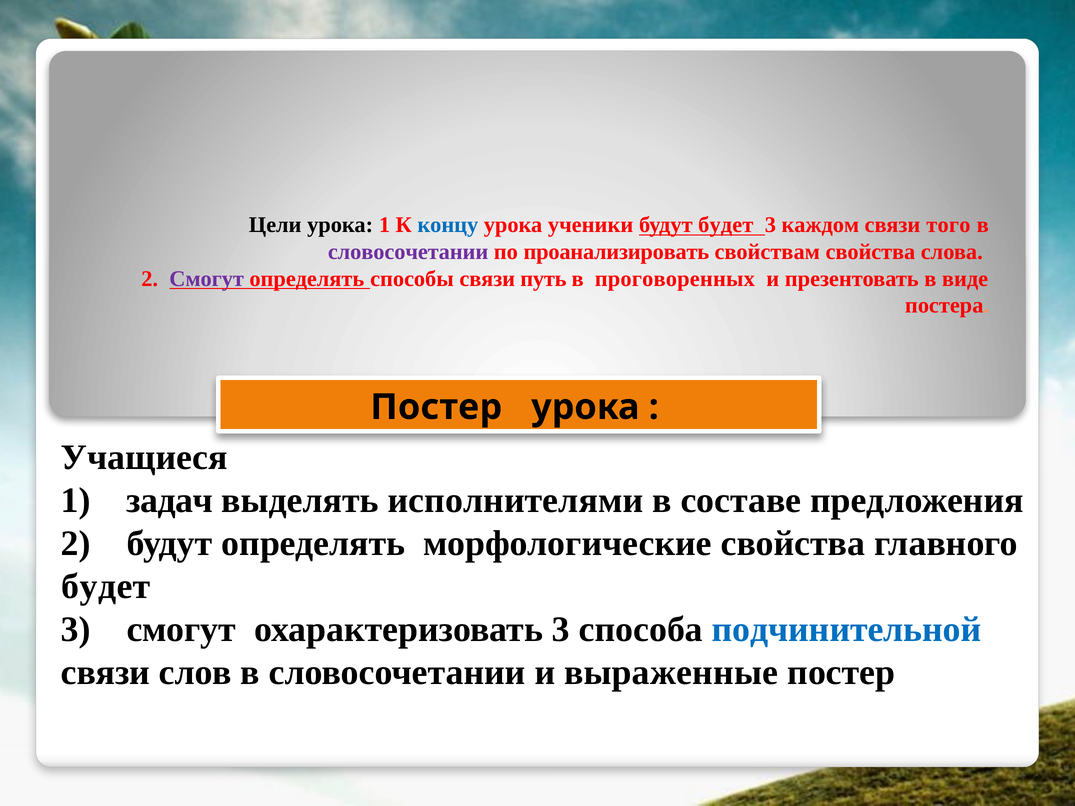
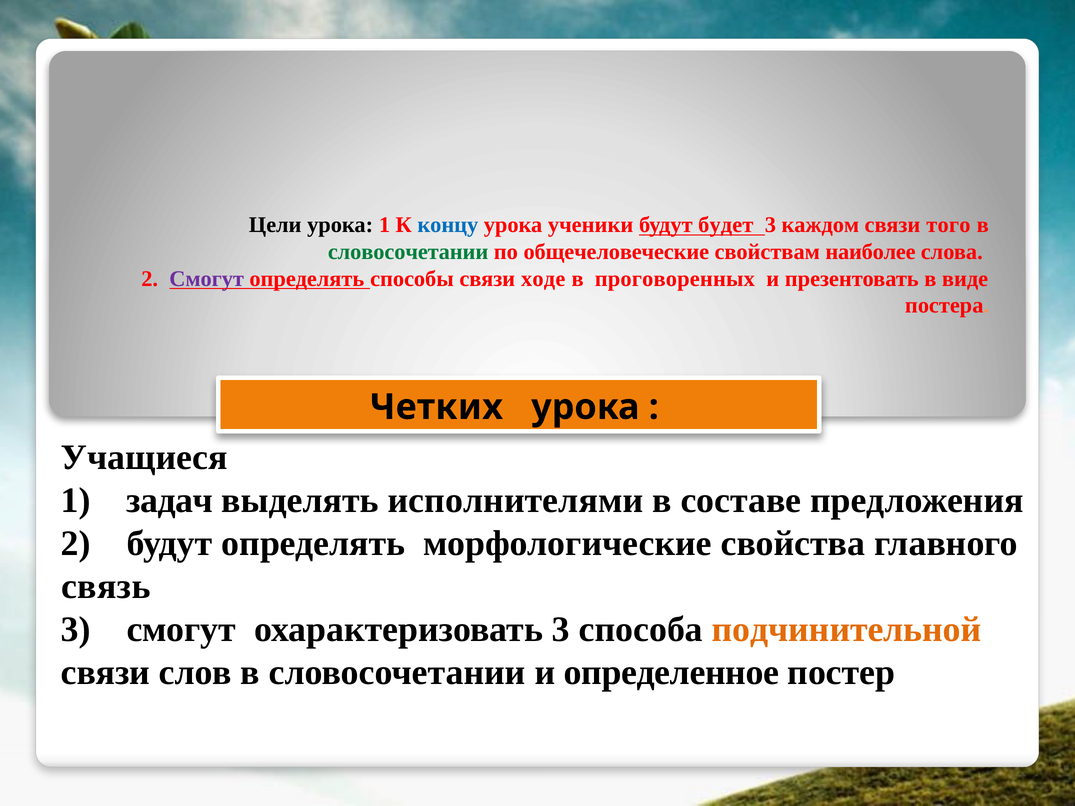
словосочетании colour: purple -> green (408, 252)
проанализировать: проанализировать -> общечеловеческие (616, 252)
свойствам свойства: свойства -> наиболее (870, 252)
путь: путь -> ходе (543, 279)
Постер: Постер -> Четких (436, 407)
будет: будет -> связь (106, 587)
подчинительной colour: blue -> orange (847, 630)
выраженные: выраженные -> определенное (671, 673)
